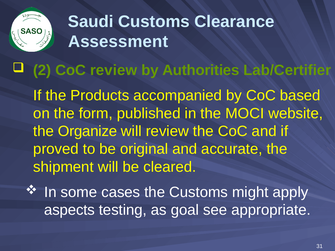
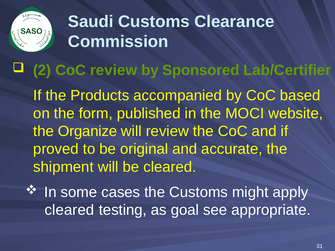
Assessment: Assessment -> Commission (118, 42)
Authorities: Authorities -> Sponsored (201, 70)
aspects: aspects -> cleared (69, 210)
